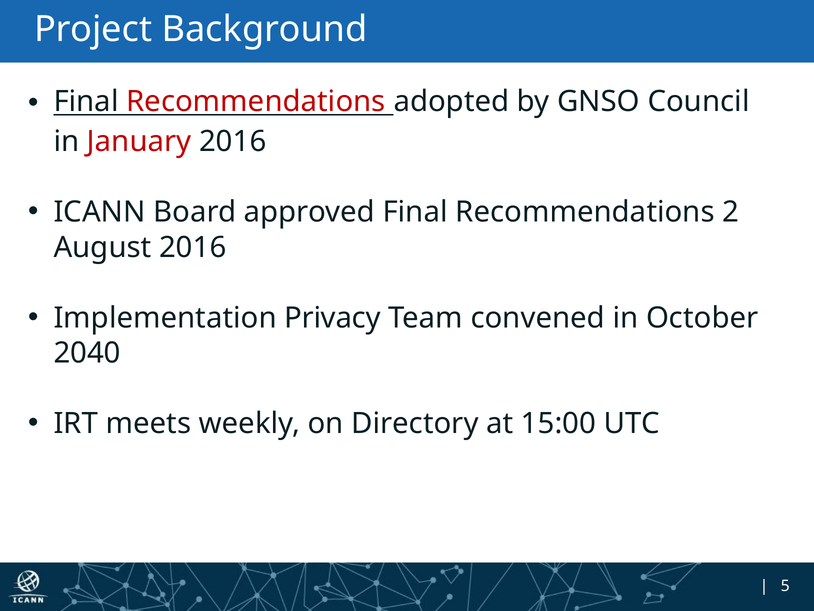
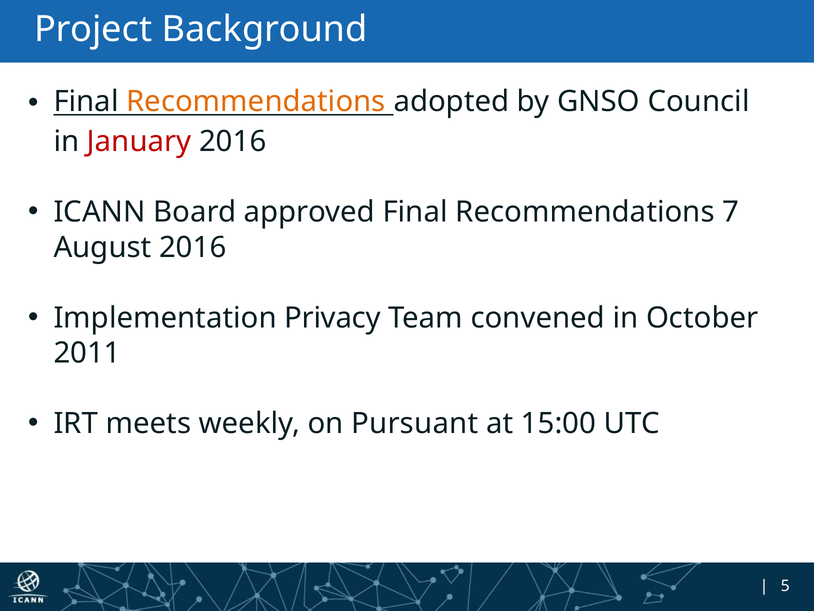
Recommendations colour: red -> orange (256, 101)
2: 2 -> 7 (731, 212)
2040: 2040 -> 2011 (87, 353)
Directory: Directory -> Pursuant (415, 423)
